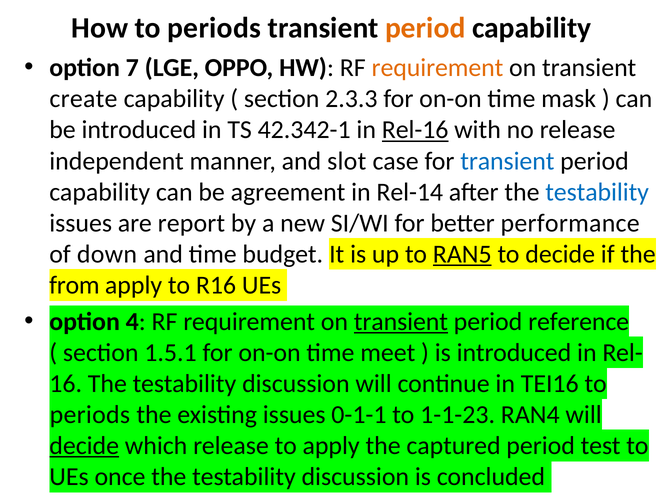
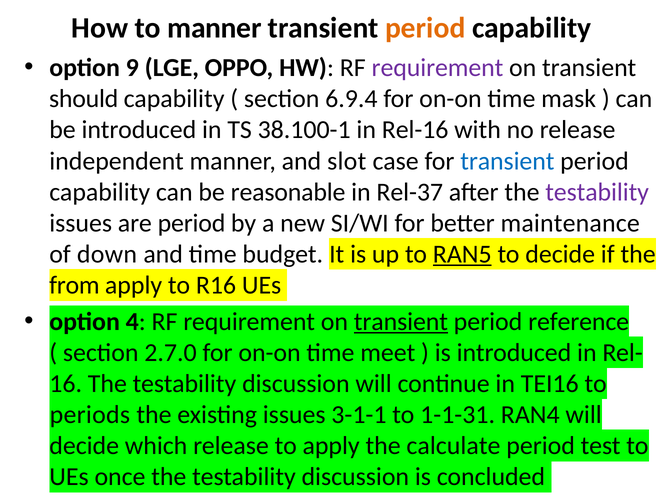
How to periods: periods -> manner (214, 28)
7: 7 -> 9 (132, 68)
requirement colour: orange -> purple (437, 68)
create: create -> should (84, 99)
2.3.3: 2.3.3 -> 6.9.4 (351, 99)
42.342-1: 42.342-1 -> 38.100-1 (304, 130)
Rel-16 underline: present -> none (415, 130)
agreement: agreement -> reasonable (288, 192)
Rel-14: Rel-14 -> Rel-37 (410, 192)
testability colour: blue -> purple (597, 192)
are report: report -> period (192, 223)
performance: performance -> maintenance (570, 223)
1.5.1: 1.5.1 -> 2.7.0 (171, 353)
0-1-1: 0-1-1 -> 3-1-1 (359, 415)
1-1-23: 1-1-23 -> 1-1-31 (458, 415)
decide underline: present -> none (84, 446)
captured: captured -> calculate (453, 446)
